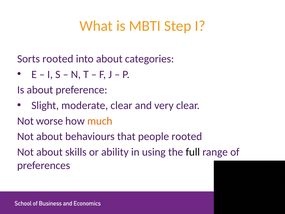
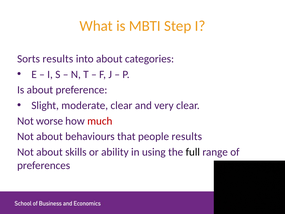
Sorts rooted: rooted -> results (58, 59)
much colour: orange -> red (100, 121)
people rooted: rooted -> results (187, 136)
